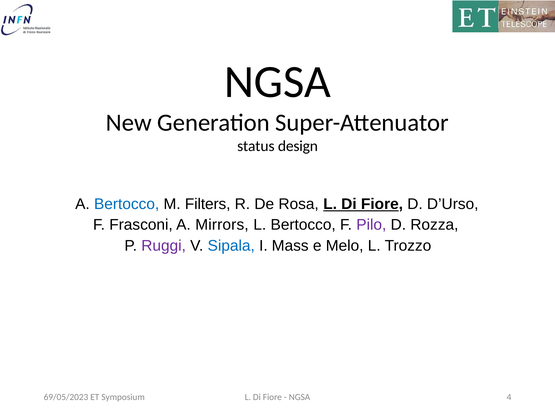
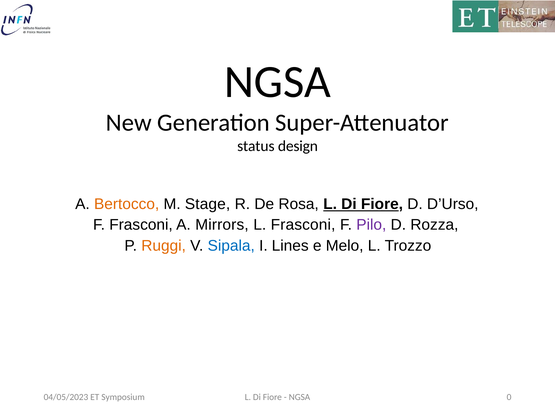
Bertocco colour: blue -> orange (127, 204)
Filters: Filters -> Stage (208, 204)
L Bertocco: Bertocco -> Frasconi (303, 225)
Ruggi colour: purple -> orange (164, 246)
Mass: Mass -> Lines (290, 246)
4: 4 -> 0 (509, 397)
69/05/2023: 69/05/2023 -> 04/05/2023 (66, 398)
